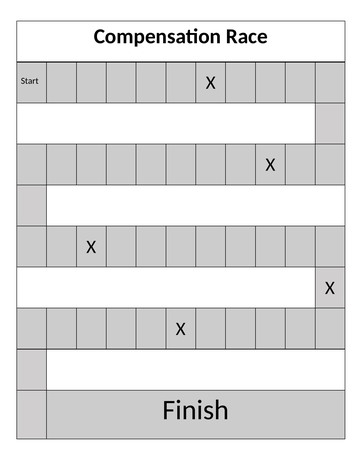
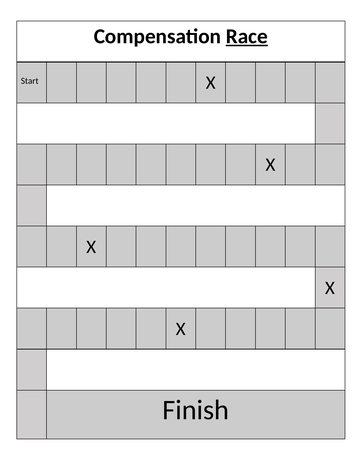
Race underline: none -> present (247, 36)
